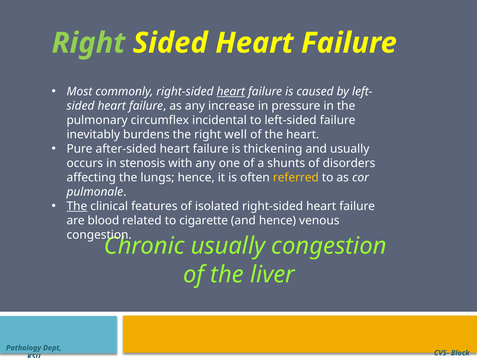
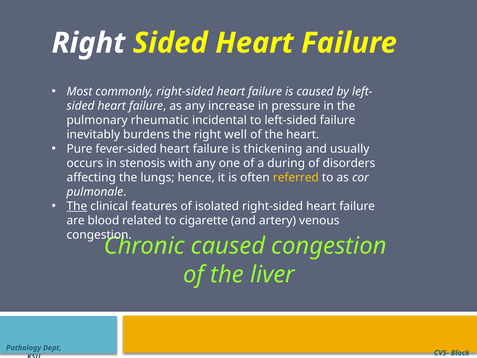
Right colour: light green -> white (88, 43)
heart underline: present -> none (231, 92)
circumflex: circumflex -> rheumatic (160, 120)
after-sided: after-sided -> fever-sided (126, 149)
shunts: shunts -> during (286, 163)
and hence: hence -> artery (277, 220)
Chronic usually: usually -> caused (228, 246)
